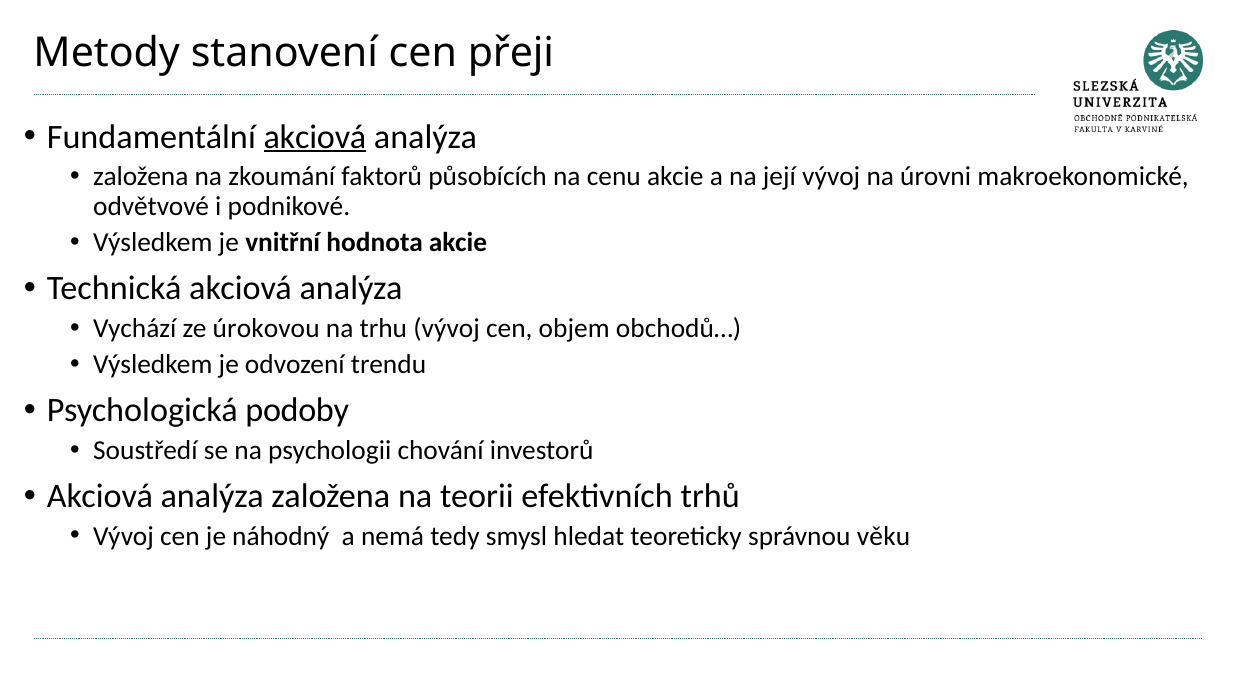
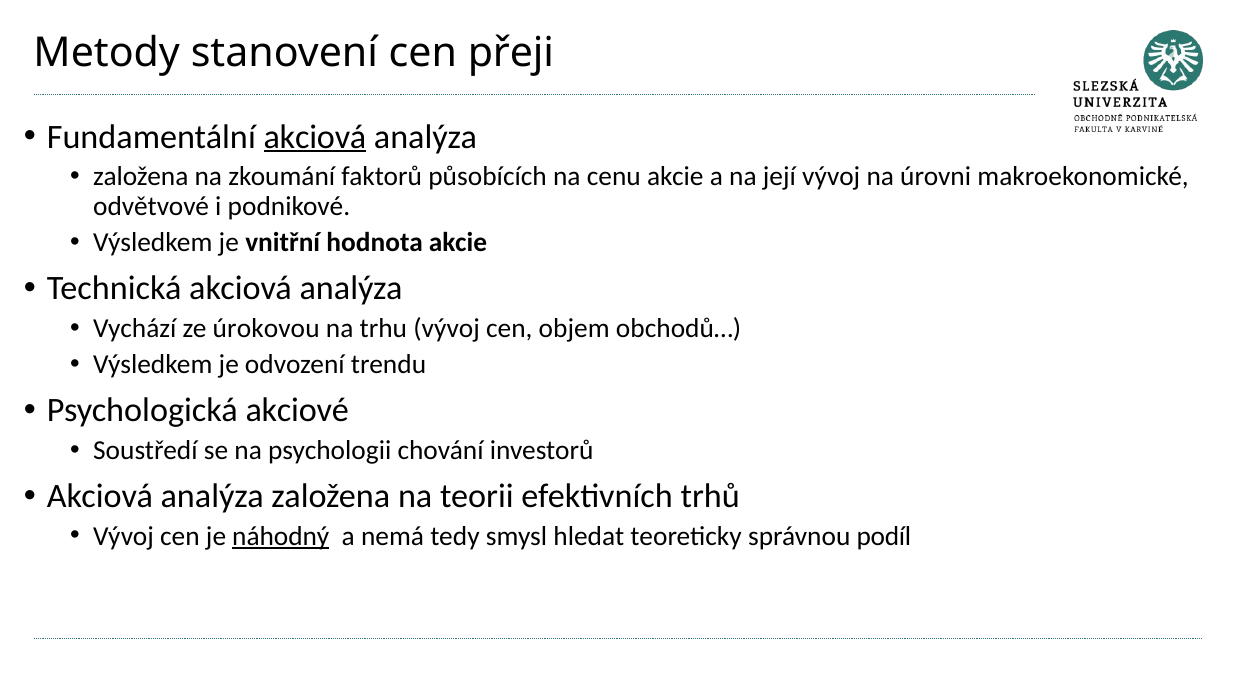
podoby: podoby -> akciové (297, 410)
náhodný underline: none -> present (281, 536)
věku: věku -> podíl (884, 536)
